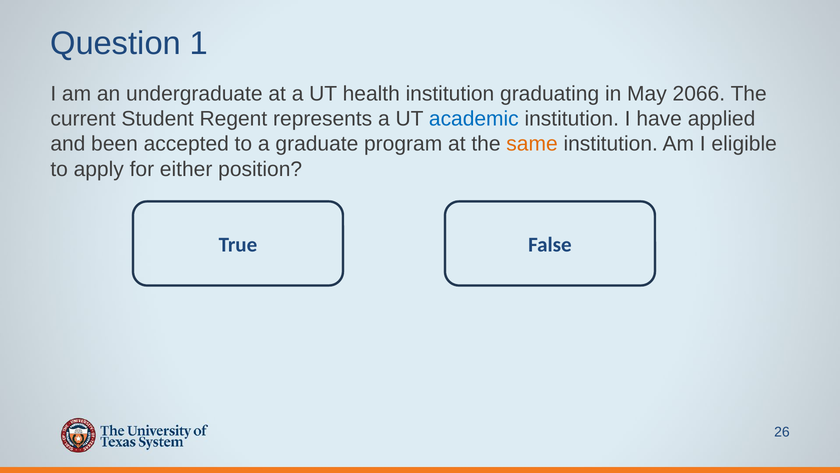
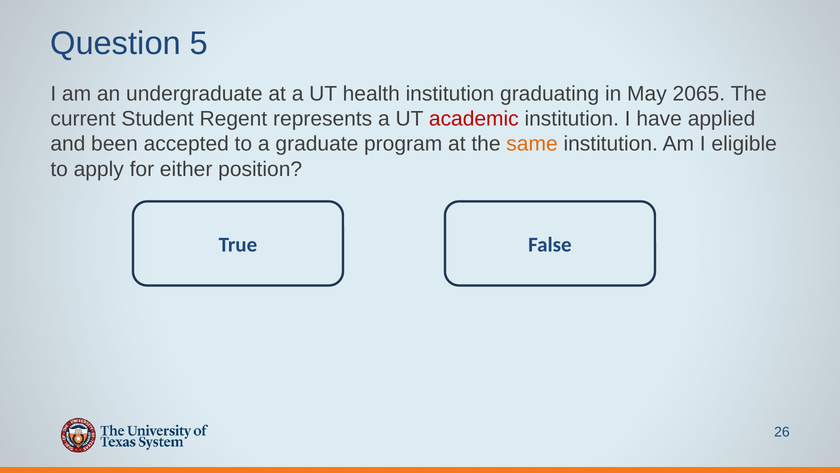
1: 1 -> 5 (199, 43)
2066: 2066 -> 2065 (699, 94)
academic colour: blue -> red (474, 119)
